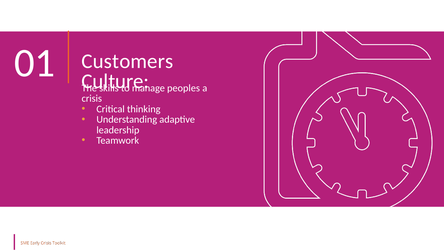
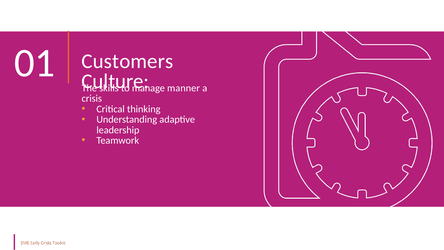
peoples: peoples -> manner (184, 88)
